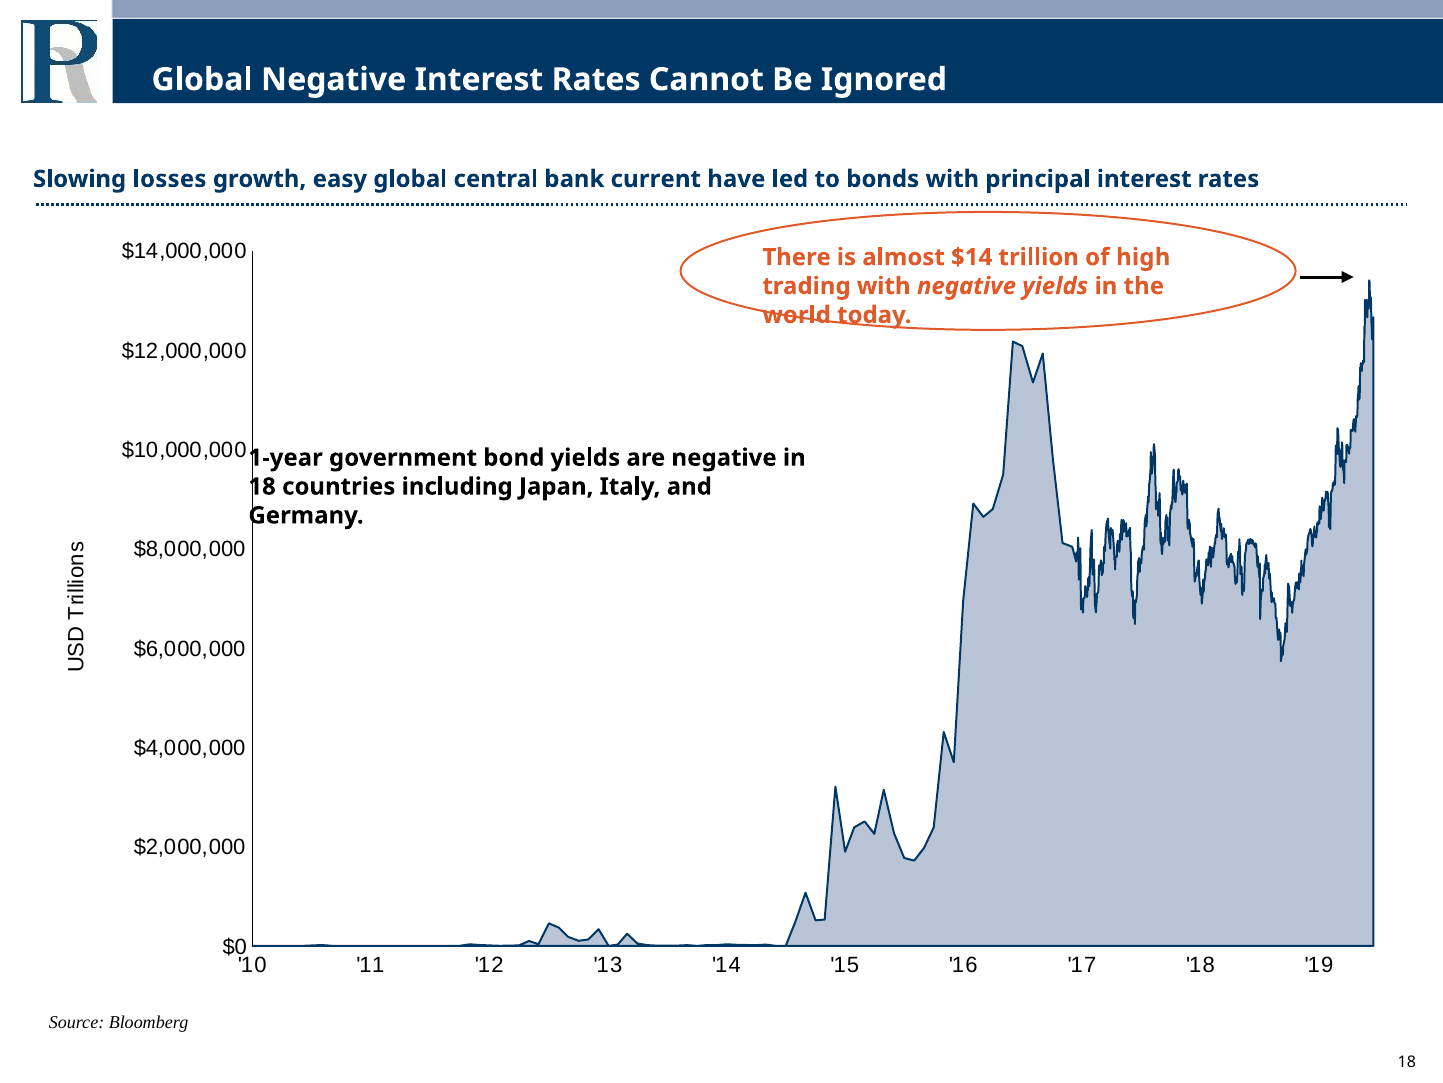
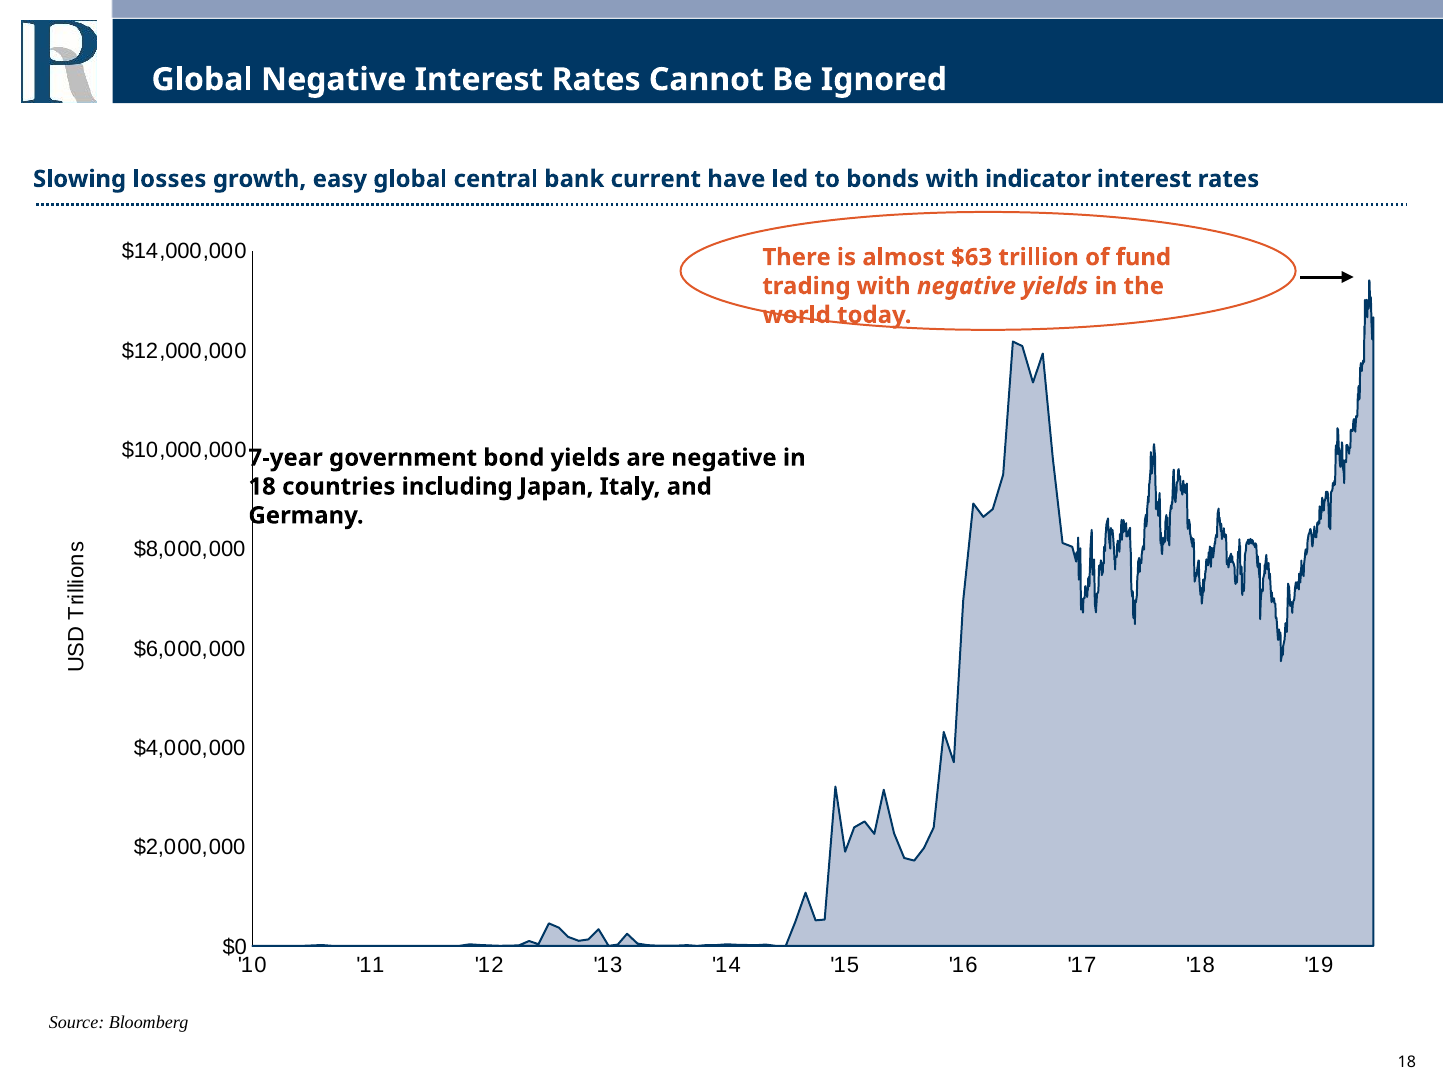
principal: principal -> indicator (1038, 179)
$14: $14 -> $63 (972, 257)
high: high -> fund (1143, 257)
1-year: 1-year -> 7-year (286, 457)
